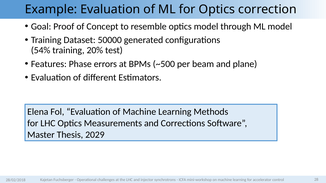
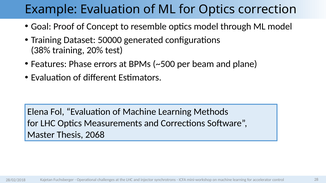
54%: 54% -> 38% (41, 50)
2029: 2029 -> 2068 (95, 135)
